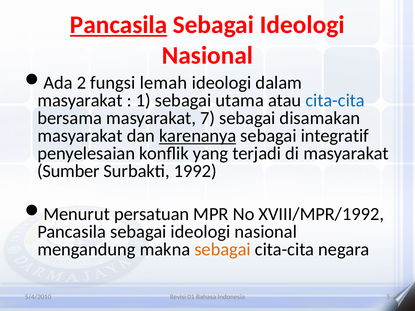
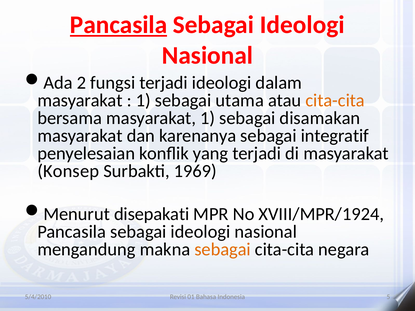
fungsi lemah: lemah -> terjadi (164, 83)
cita-cita colour: blue -> orange (335, 100)
masyarakat 7: 7 -> 1 (208, 118)
karenanya underline: present -> none (198, 136)
Sumber: Sumber -> Konsep (68, 171)
1992: 1992 -> 1969 (195, 171)
persatuan: persatuan -> disepakati (152, 214)
XVIII/MPR/1992: XVIII/MPR/1992 -> XVIII/MPR/1924 (321, 214)
